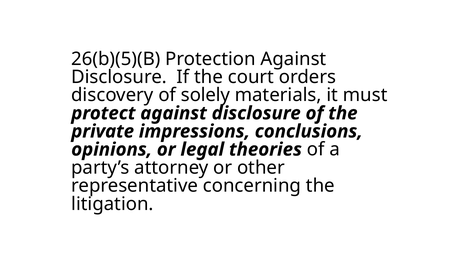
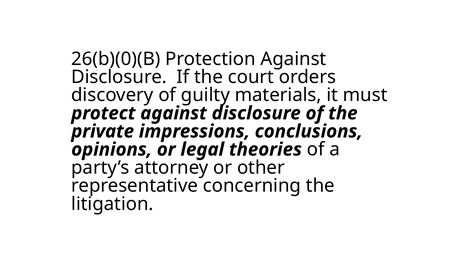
26(b)(5)(B: 26(b)(5)(B -> 26(b)(0)(B (116, 59)
solely: solely -> guilty (205, 95)
